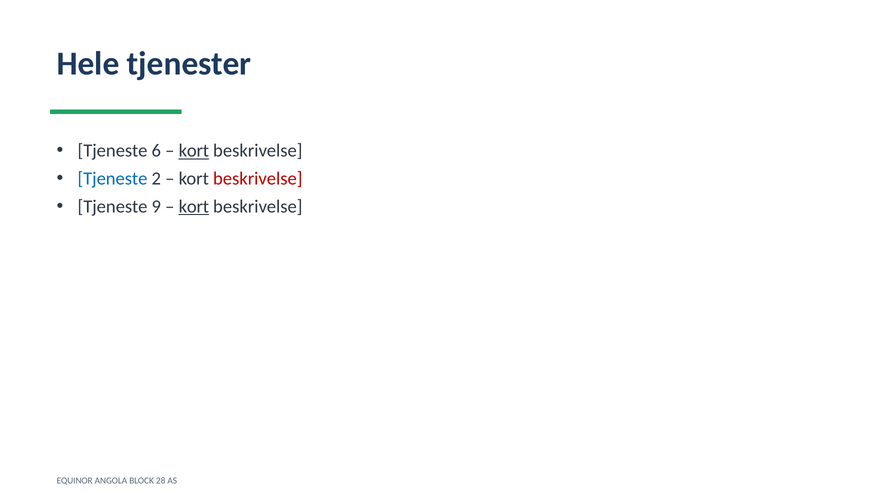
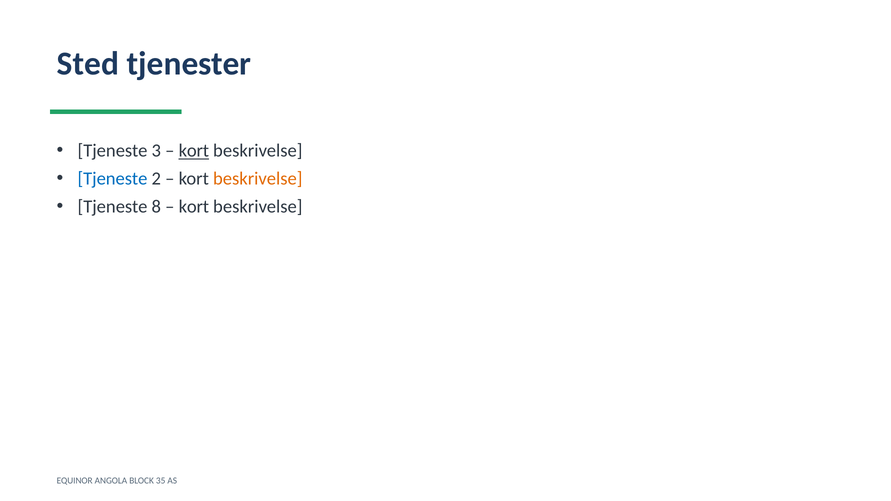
Hele: Hele -> Sted (88, 64)
6: 6 -> 3 (156, 151)
beskrivelse colour: red -> orange (258, 179)
9: 9 -> 8 (156, 207)
kort underline: present -> none (194, 207)
28: 28 -> 35 (161, 481)
